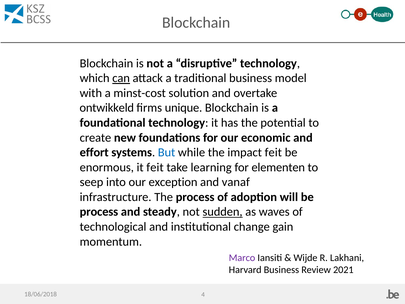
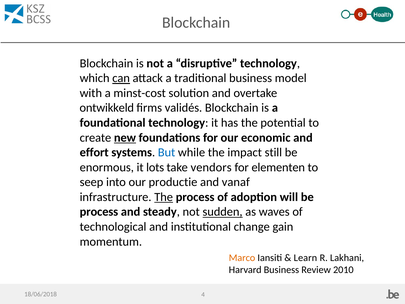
unique: unique -> validés (183, 108)
new underline: none -> present (125, 138)
impact feit: feit -> still (273, 152)
it feit: feit -> lots (155, 167)
learning: learning -> vendors (211, 167)
exception: exception -> productie (173, 182)
The underline: none -> present (164, 197)
Marco colour: purple -> orange (242, 258)
Wijde: Wijde -> Learn (305, 258)
2021: 2021 -> 2010 (343, 270)
